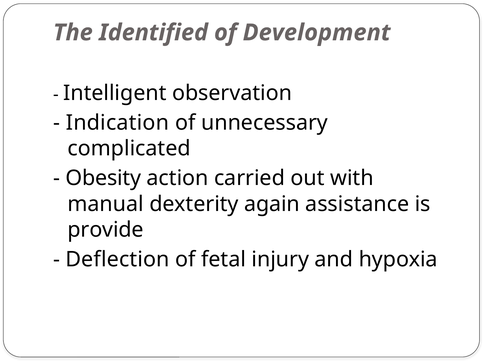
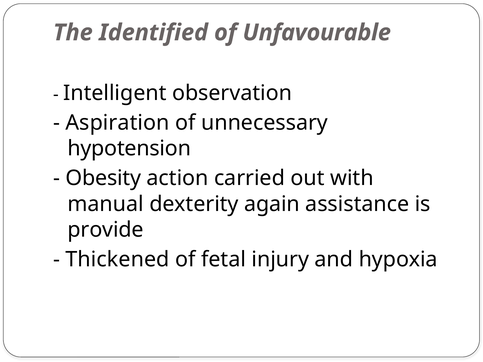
Development: Development -> Unfavourable (317, 33)
Indication: Indication -> Aspiration (118, 123)
complicated: complicated -> hypotension (129, 149)
Deflection: Deflection -> Thickened (118, 260)
